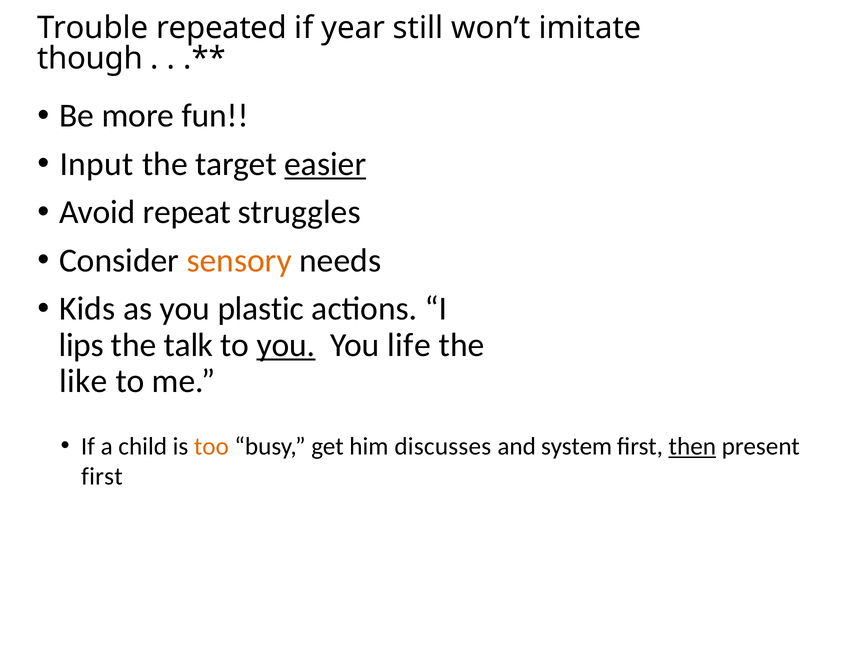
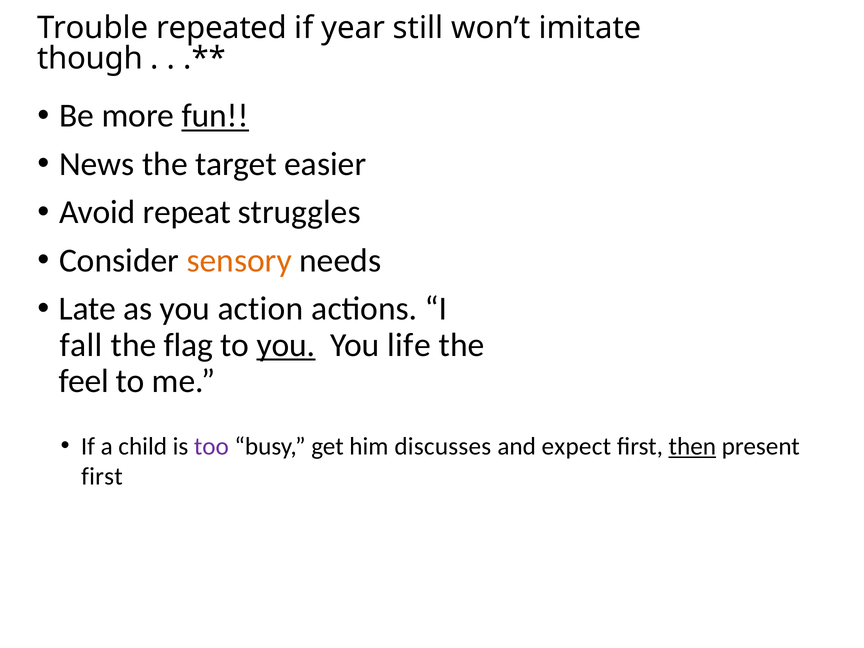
fun underline: none -> present (215, 116)
Input: Input -> News (97, 164)
easier underline: present -> none (325, 164)
Kids: Kids -> Late (87, 309)
plastic: plastic -> action (261, 309)
lips: lips -> fall (81, 345)
talk: talk -> flag (189, 345)
like: like -> feel (84, 381)
too colour: orange -> purple (211, 446)
system: system -> expect (576, 446)
